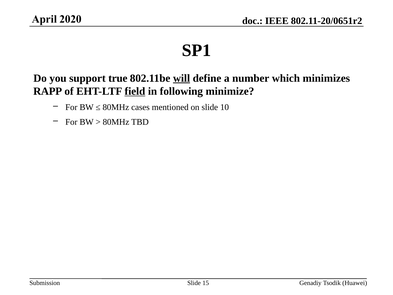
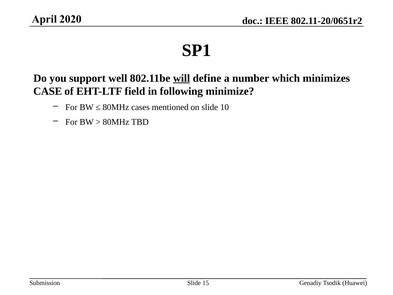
true: true -> well (118, 78)
RAPP: RAPP -> CASE (48, 91)
field underline: present -> none (135, 91)
